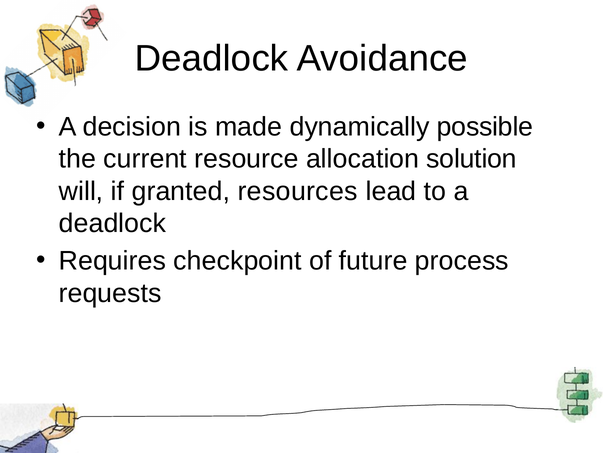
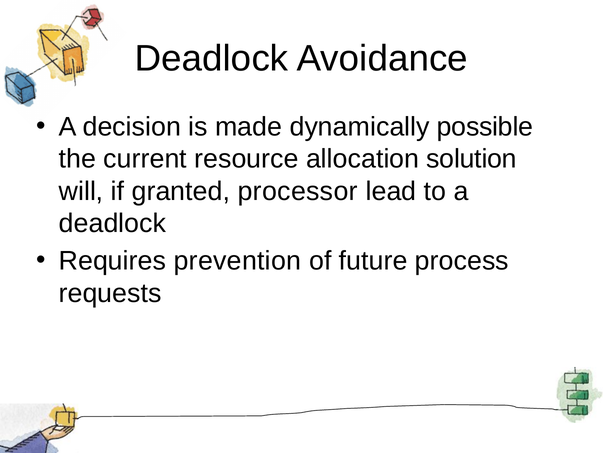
resources: resources -> processor (298, 191)
checkpoint: checkpoint -> prevention (237, 261)
